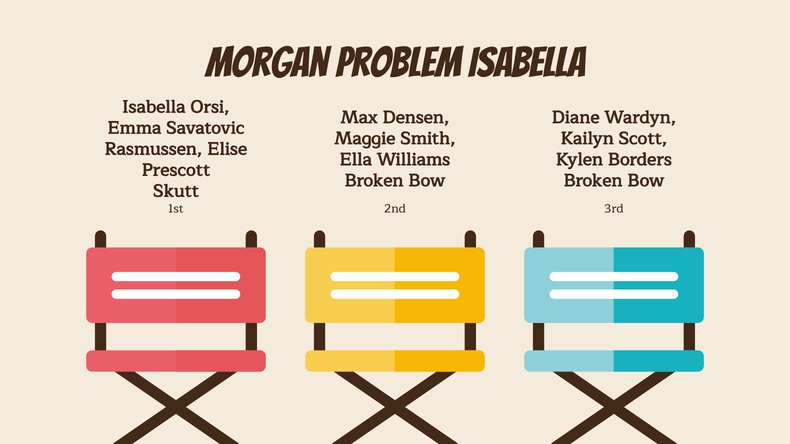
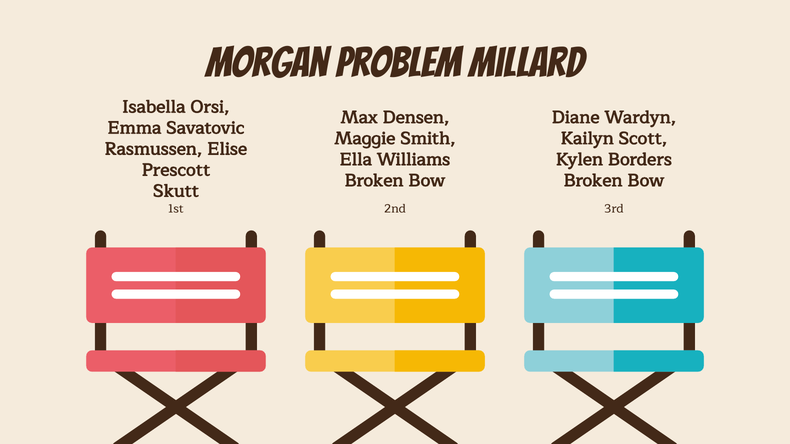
Problem Isabella: Isabella -> Millard (526, 63)
